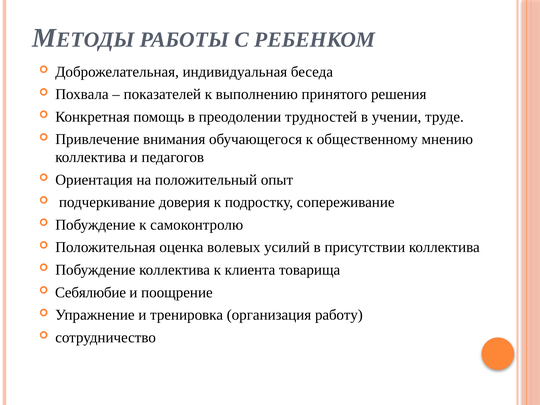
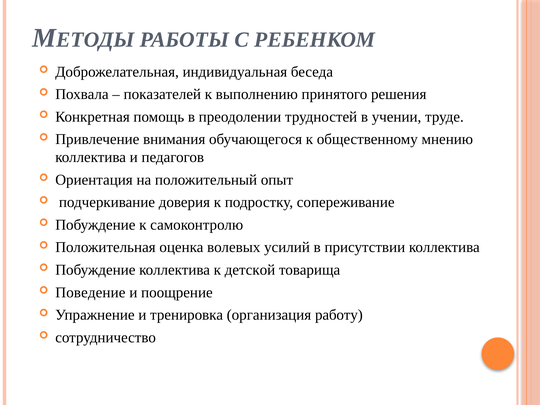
клиента: клиента -> детской (250, 270)
Себялюбие: Себялюбие -> Поведение (90, 292)
